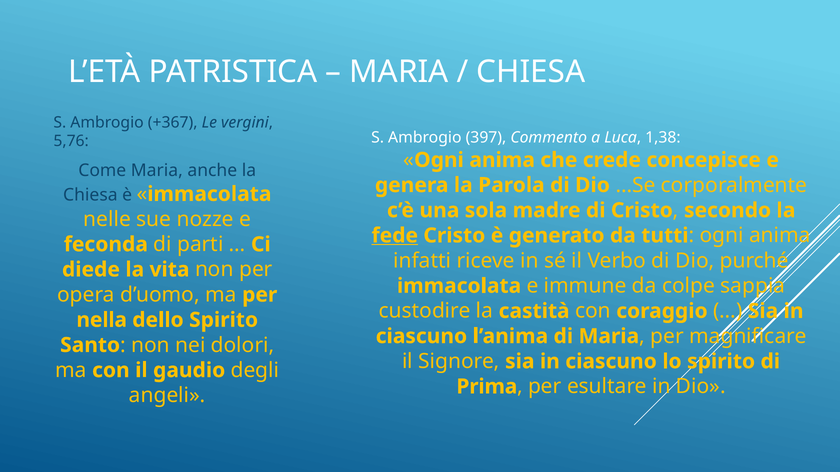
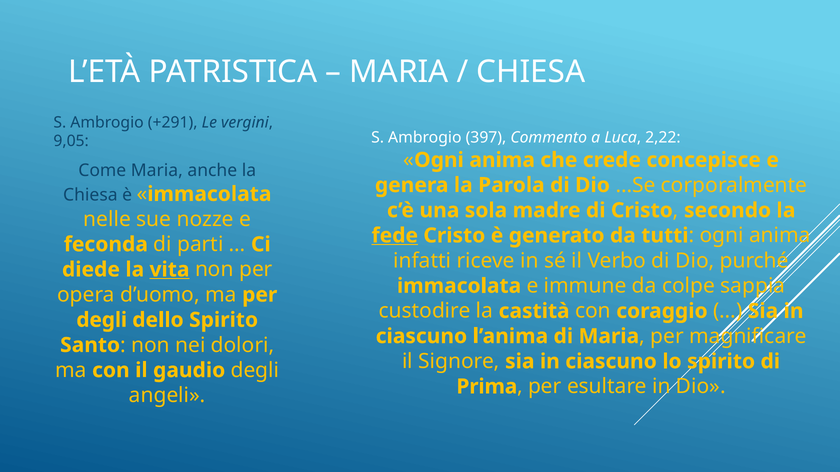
+367: +367 -> +291 (173, 122)
1,38: 1,38 -> 2,22 (663, 138)
5,76: 5,76 -> 9,05 (71, 141)
vita underline: none -> present (170, 270)
nella: nella -> degli (102, 320)
